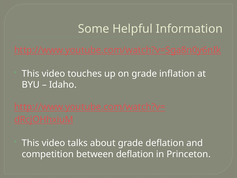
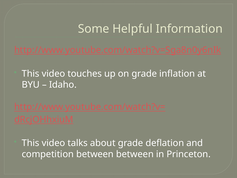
between deflation: deflation -> between (135, 154)
